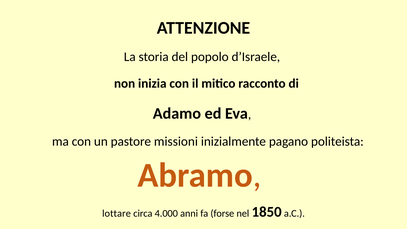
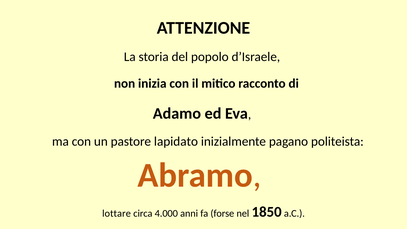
missioni: missioni -> lapidato (176, 141)
